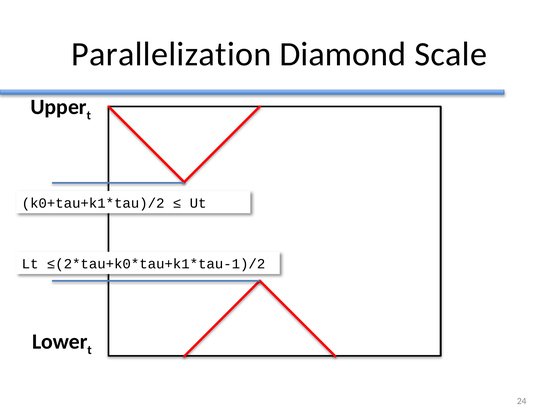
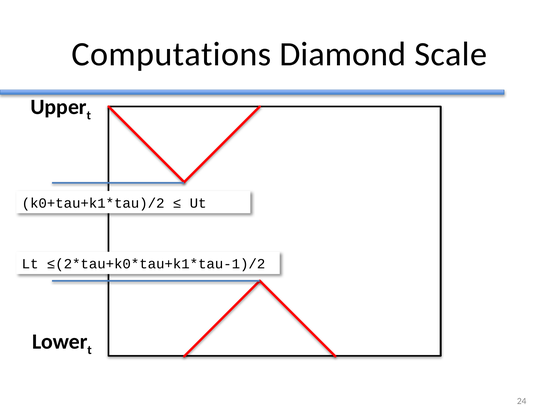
Parallelization: Parallelization -> Computations (171, 54)
